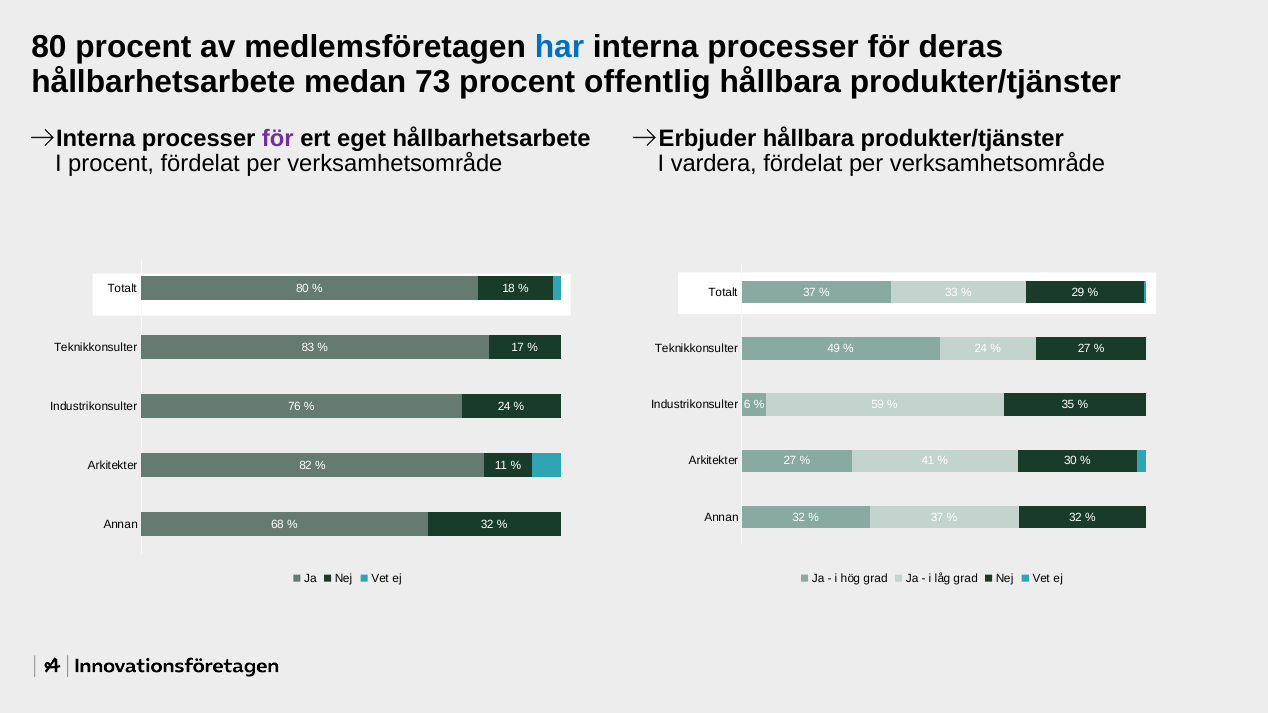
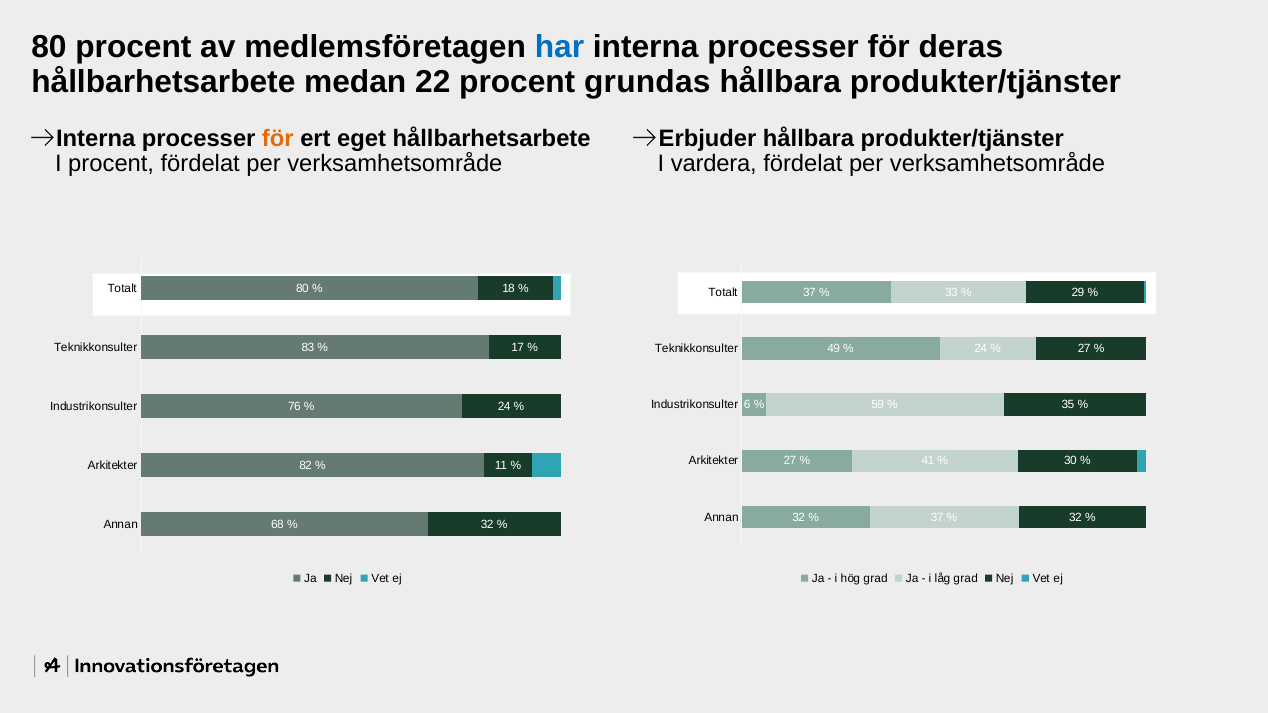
73: 73 -> 22 (433, 82)
offentlig: offentlig -> grundas (647, 82)
för colour: purple -> orange (278, 138)
